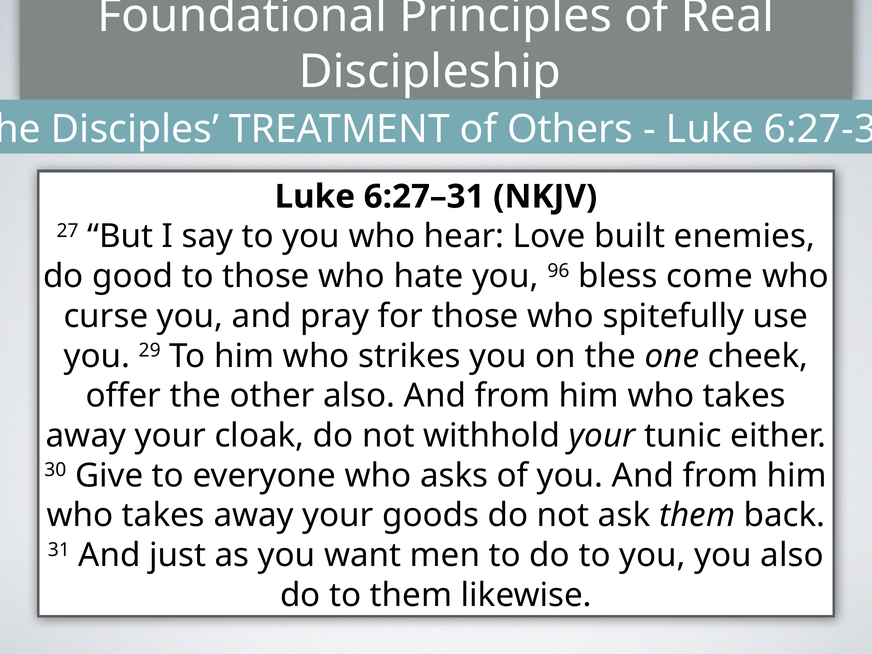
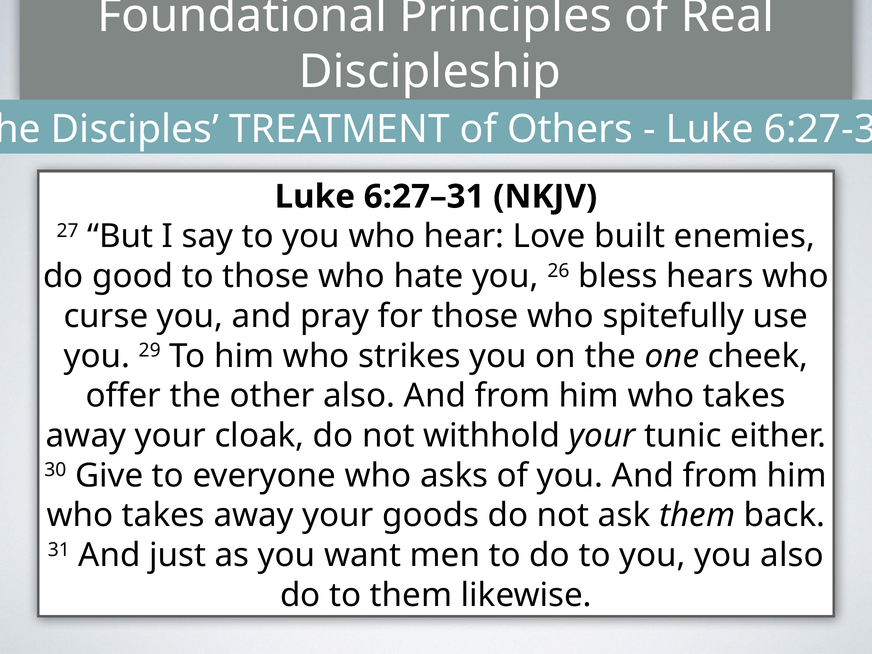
96: 96 -> 26 (558, 271)
come: come -> hears (710, 276)
